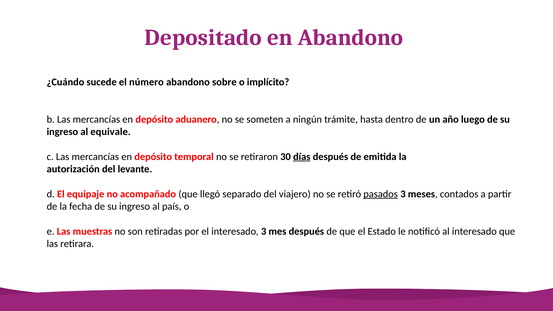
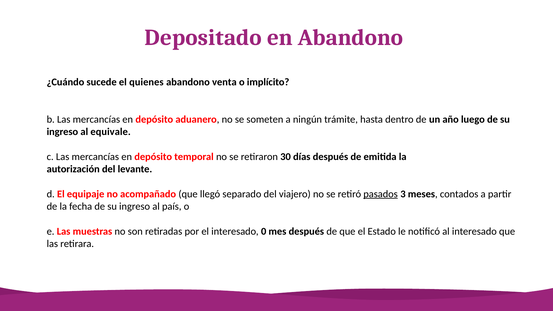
número: número -> quienes (146, 82)
sobre: sobre -> venta (224, 82)
días underline: present -> none (302, 157)
interesado 3: 3 -> 0 (264, 231)
